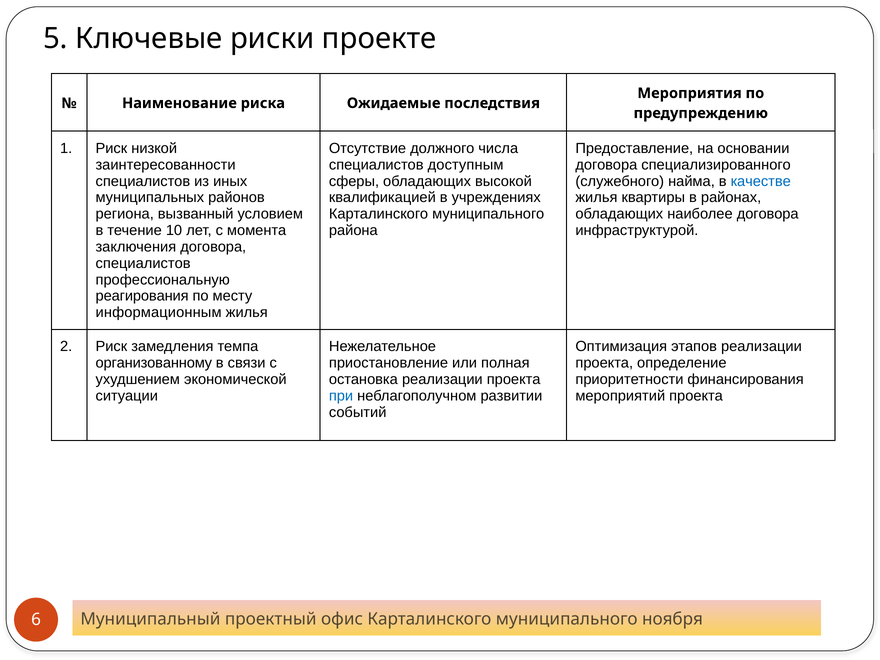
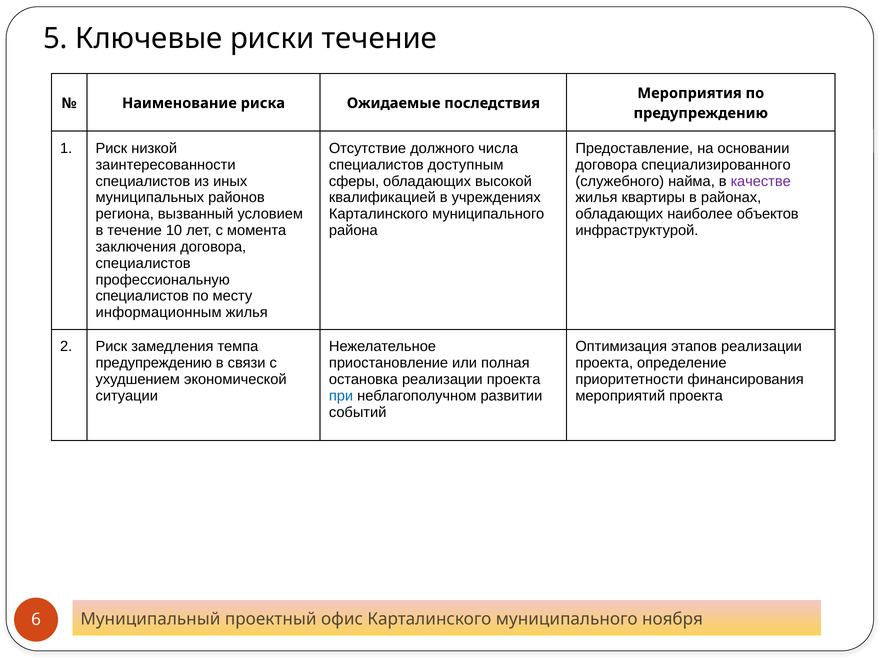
риски проекте: проекте -> течение (379, 39)
качестве colour: blue -> purple (761, 181)
наиболее договора: договора -> объектов (768, 214)
реагирования: реагирования -> специалистов (142, 296)
организованному: организованному -> предупреждению (154, 363)
